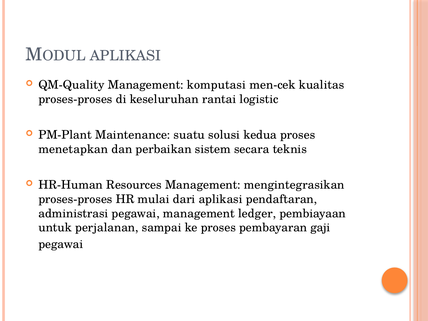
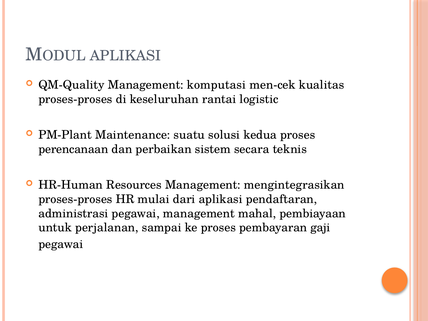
menetapkan: menetapkan -> perencanaan (73, 149)
ledger: ledger -> mahal (257, 213)
